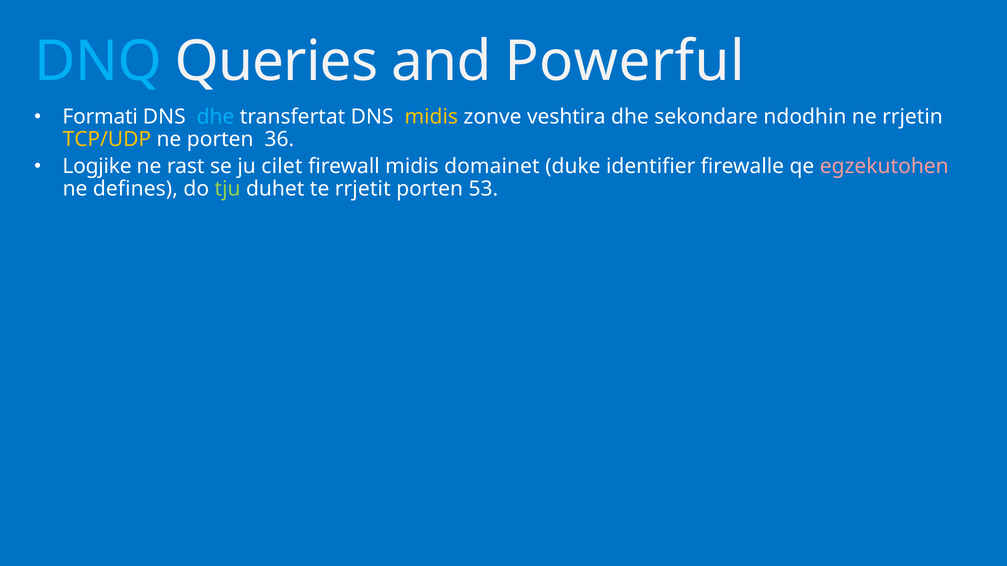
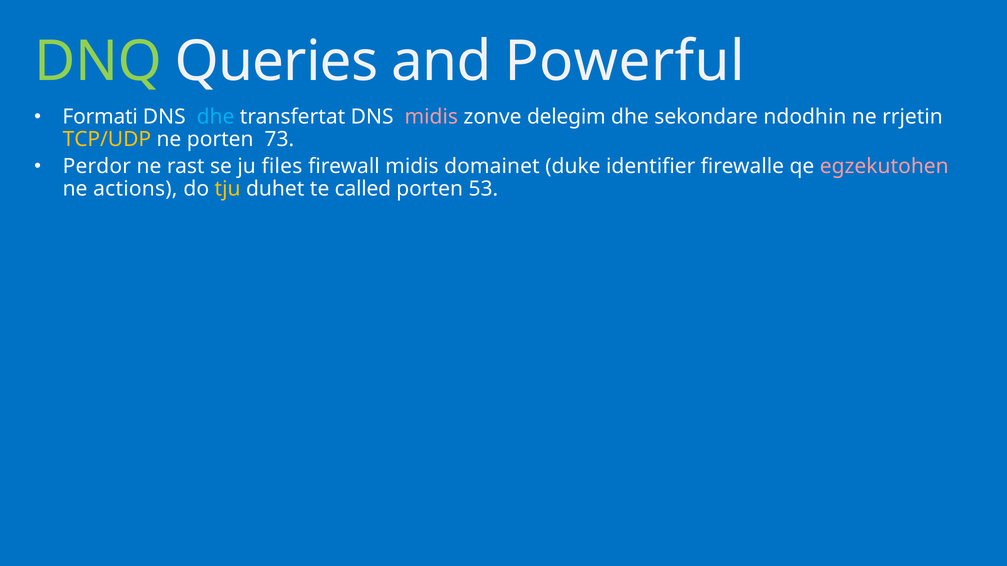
DNQ colour: light blue -> light green (98, 62)
midis colour: yellow -> pink (431, 117)
veshtira: veshtira -> delegim (566, 117)
36: 36 -> 73 (279, 140)
Logjike: Logjike -> Perdor (97, 166)
cilet: cilet -> files (282, 166)
defines: defines -> actions (135, 189)
tju colour: light green -> yellow (228, 189)
rrjetit: rrjetit -> called (363, 189)
